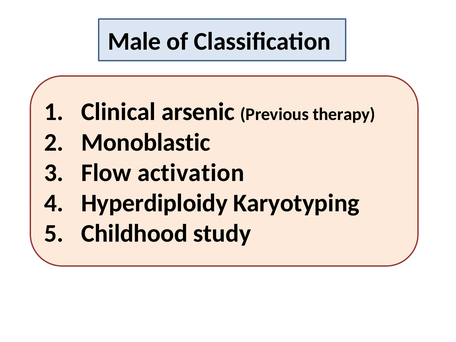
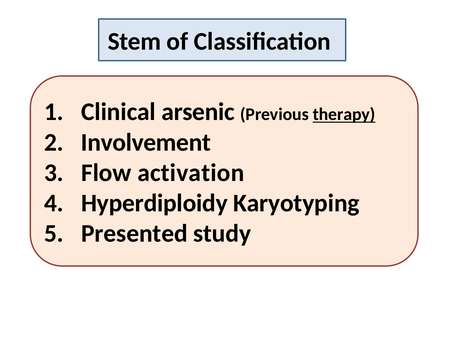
Male: Male -> Stem (134, 42)
therapy underline: none -> present (344, 114)
Monoblastic: Monoblastic -> Involvement (146, 142)
Childhood: Childhood -> Presented (134, 234)
